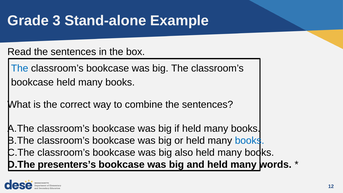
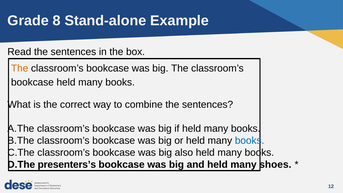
3: 3 -> 8 (57, 21)
The colour: blue -> orange (20, 68)
words: words -> shoes (275, 164)
